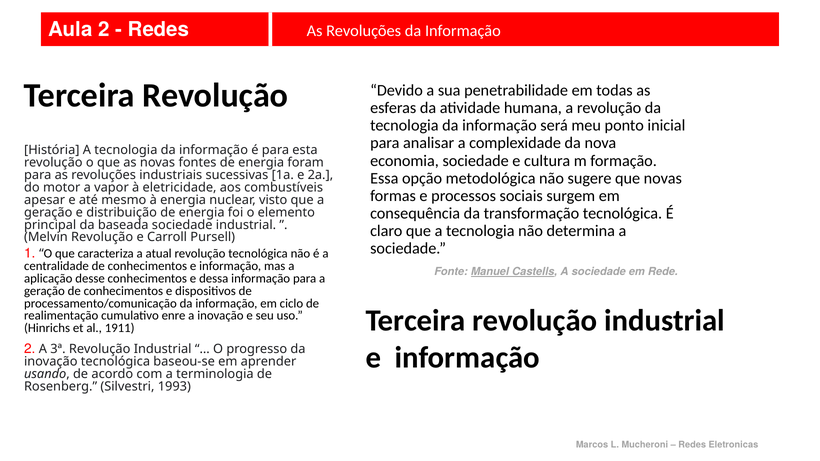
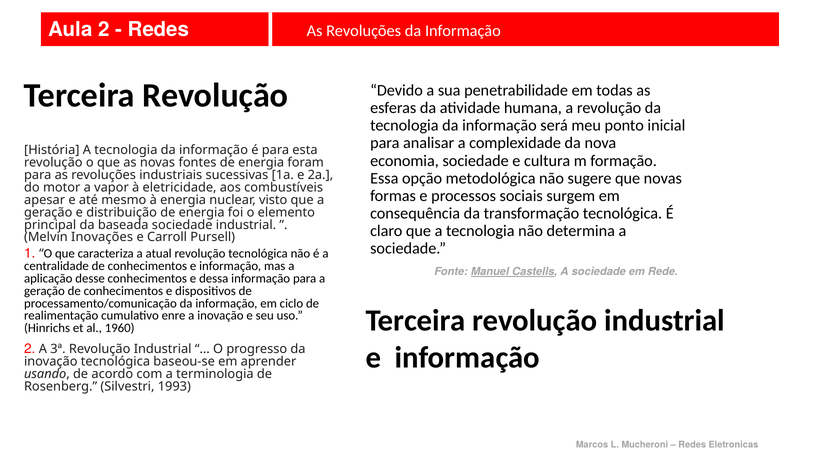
Melvin Revolução: Revolução -> Inovações (102, 237)
1911: 1911 -> 1960 (120, 328)
